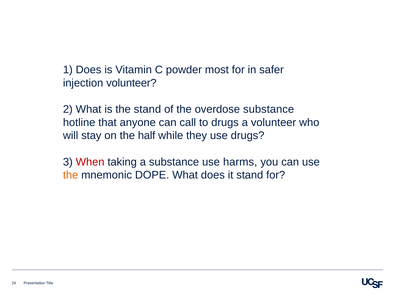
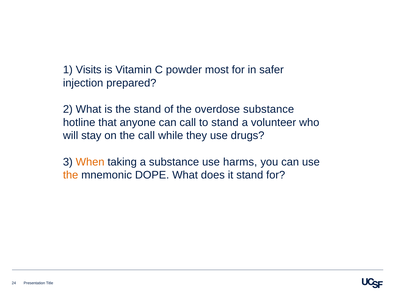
1 Does: Does -> Visits (89, 70)
injection volunteer: volunteer -> prepared (131, 83)
to drugs: drugs -> stand (225, 123)
the half: half -> call (146, 136)
When colour: red -> orange (90, 162)
